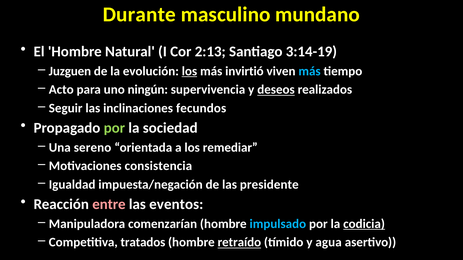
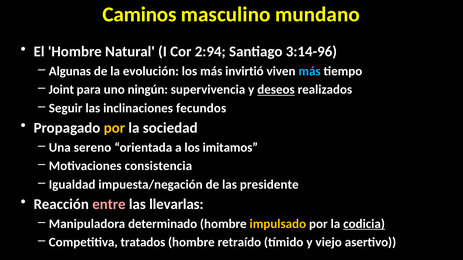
Durante: Durante -> Caminos (139, 15)
2:13: 2:13 -> 2:94 (210, 52)
3:14-19: 3:14-19 -> 3:14-96 (311, 52)
Juzguen: Juzguen -> Algunas (70, 71)
los underline: present -> none (189, 71)
Acto: Acto -> Joint (61, 90)
por colour: light green -> yellow (114, 128)
remediar: remediar -> imitamos (230, 148)
eventos: eventos -> llevarlas (176, 205)
comenzarían: comenzarían -> determinado (163, 224)
impulsado colour: light blue -> yellow (278, 224)
retraído underline: present -> none (239, 243)
agua: agua -> viejo (329, 243)
